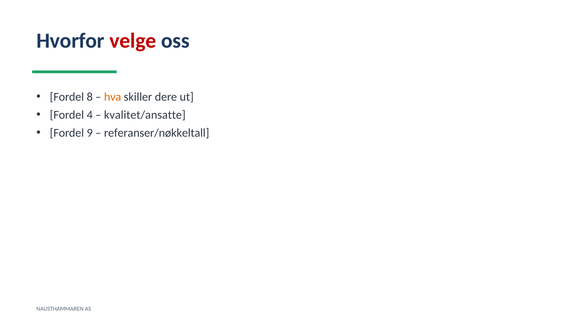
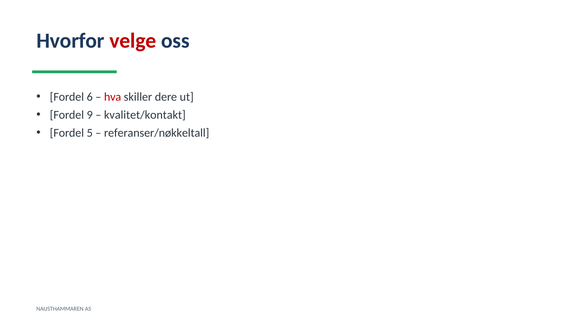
8: 8 -> 6 (90, 97)
hva colour: orange -> red (113, 97)
4: 4 -> 9 (90, 115)
kvalitet/ansatte: kvalitet/ansatte -> kvalitet/kontakt (145, 115)
9: 9 -> 5 (90, 133)
